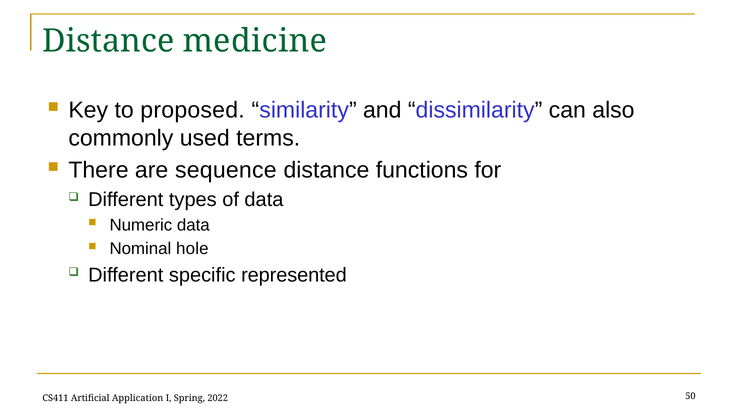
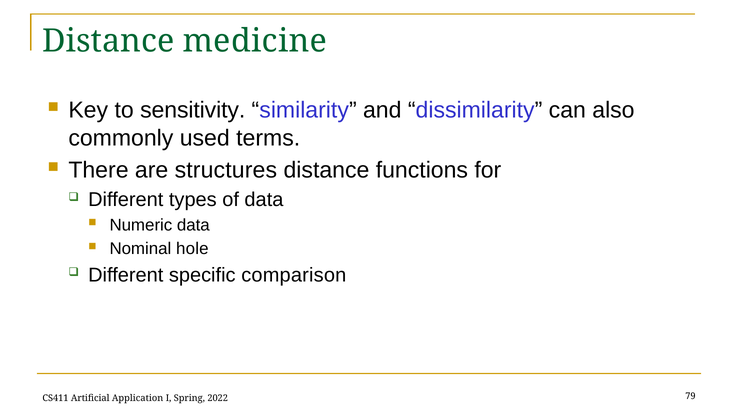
proposed: proposed -> sensitivity (193, 110)
sequence: sequence -> structures (226, 170)
represented: represented -> comparison (294, 275)
50: 50 -> 79 (690, 396)
